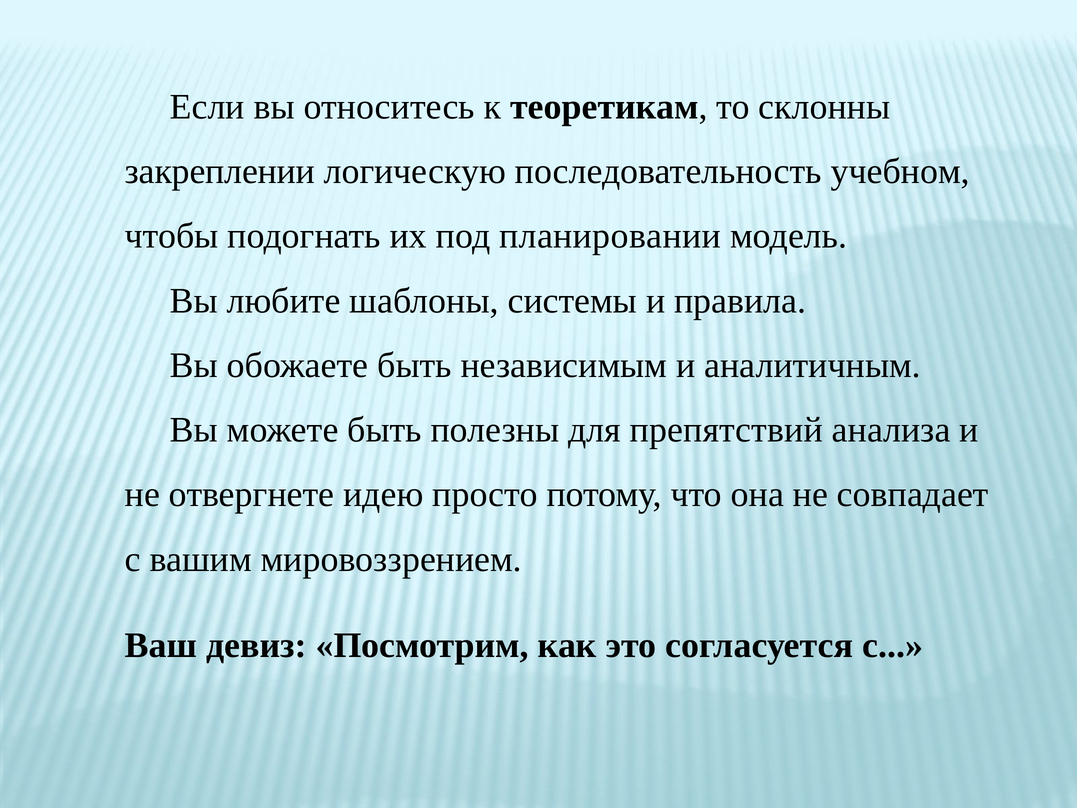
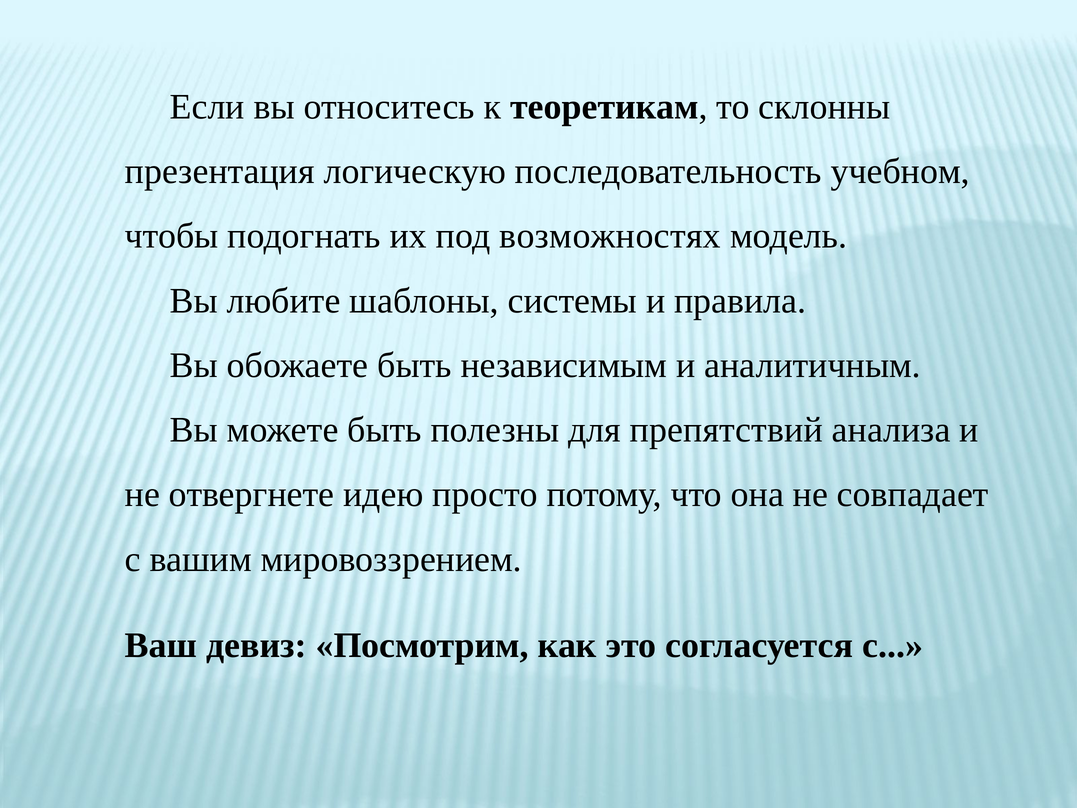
закреплении: закреплении -> презентация (220, 171)
планировании: планировании -> возможностях (610, 236)
